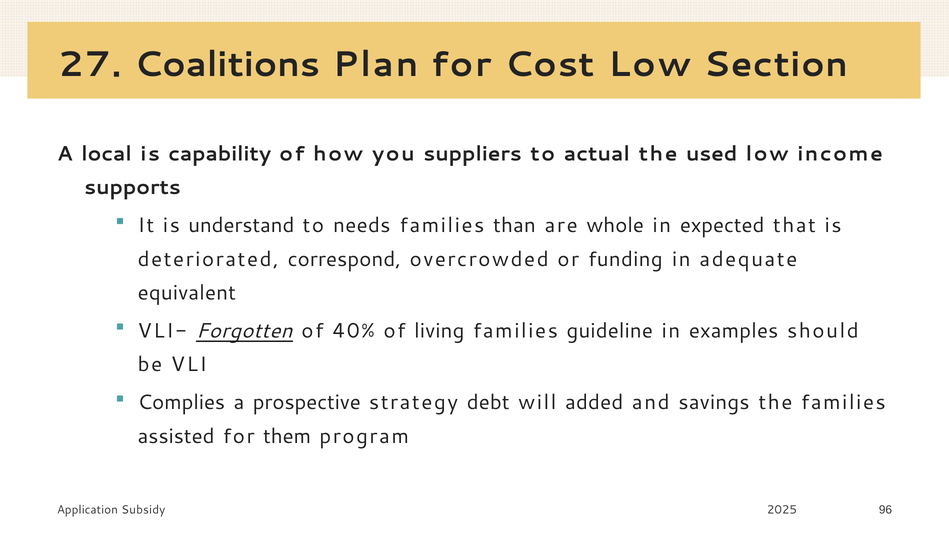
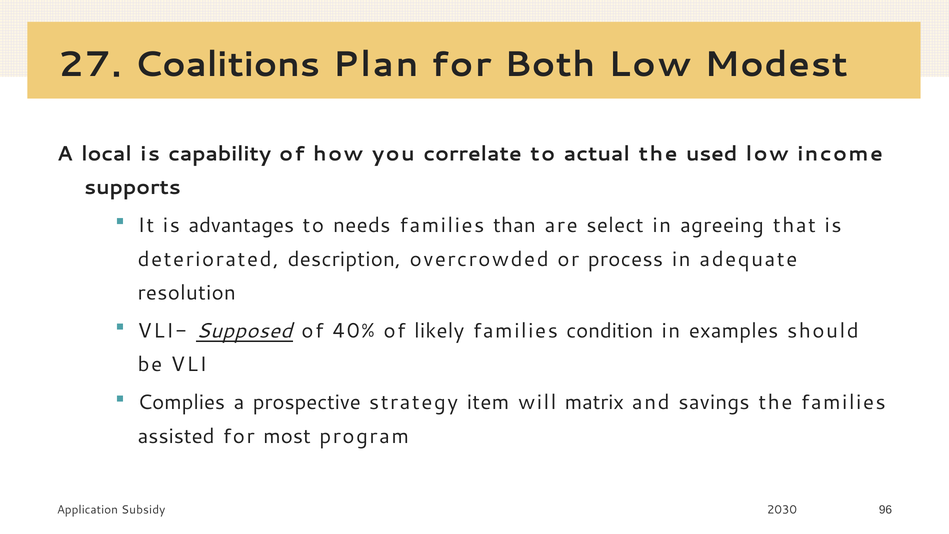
Cost: Cost -> Both (550, 65)
Section: Section -> Modest (776, 65)
suppliers: suppliers -> correlate (473, 154)
understand: understand -> advantages (241, 225)
whole: whole -> select (615, 225)
expected: expected -> agreeing (722, 225)
correspond: correspond -> description (344, 259)
funding: funding -> process (626, 259)
equivalent: equivalent -> resolution (187, 293)
Forgotten: Forgotten -> Supposed (244, 331)
living: living -> likely (439, 331)
guideline: guideline -> condition (610, 331)
debt: debt -> item (488, 402)
added: added -> matrix (594, 402)
them: them -> most (287, 436)
2025: 2025 -> 2030 (782, 510)
